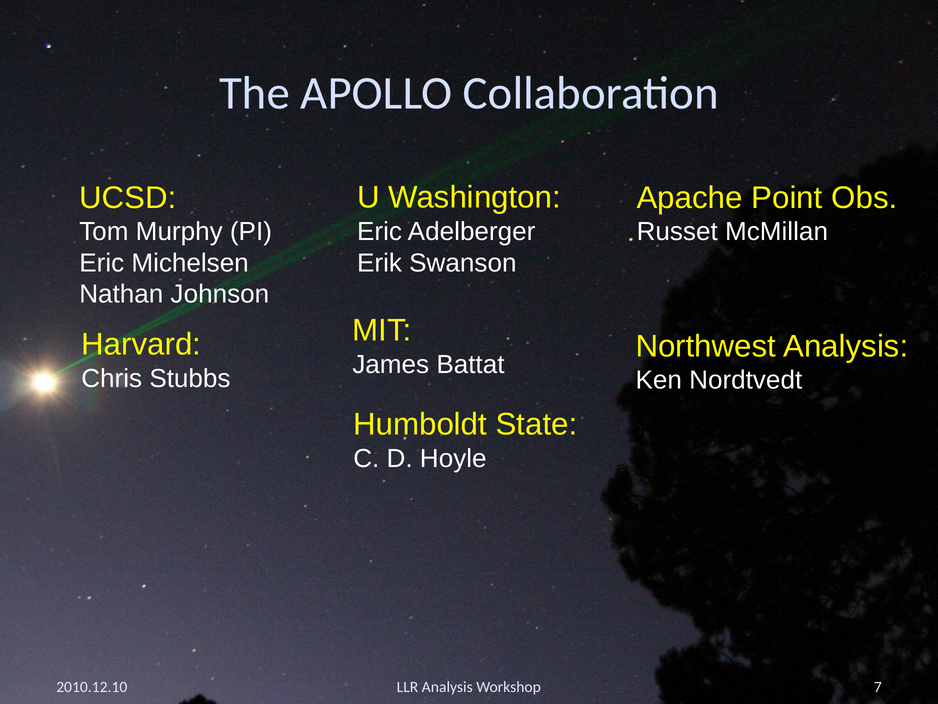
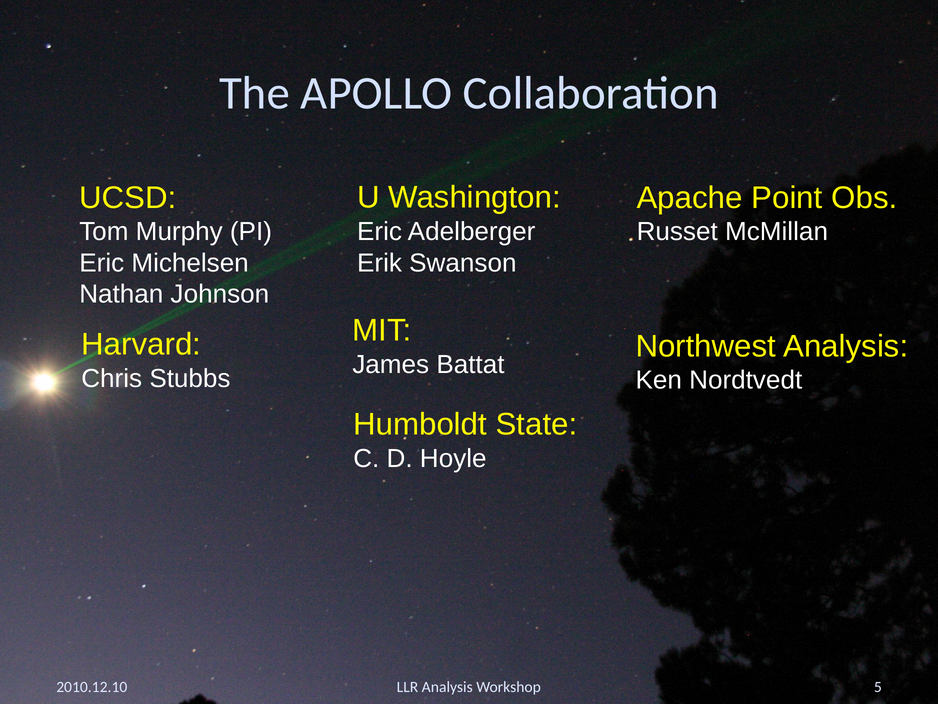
7: 7 -> 5 (878, 686)
